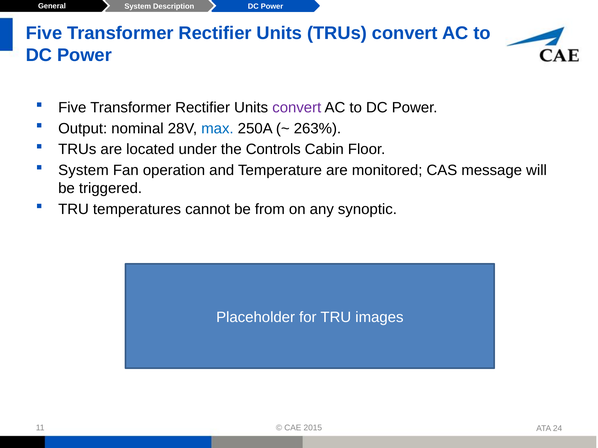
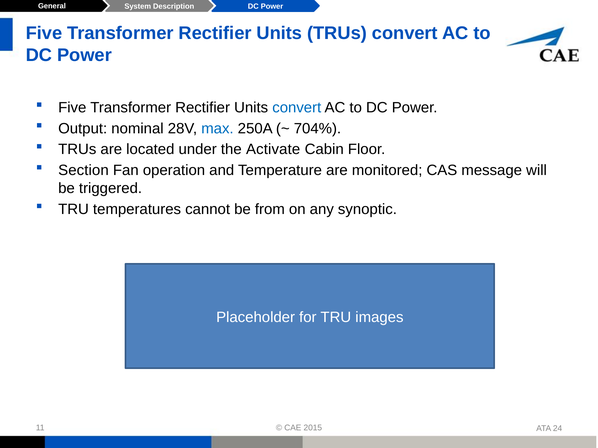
convert colour: purple -> blue (297, 108)
263%: 263% -> 704% (317, 129)
Controls: Controls -> Activate (273, 150)
System: System -> Section (83, 170)
